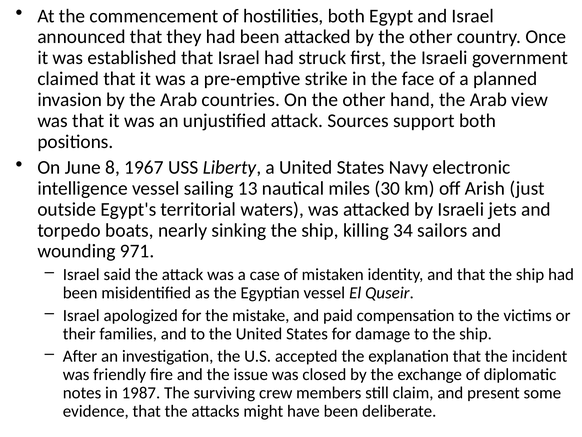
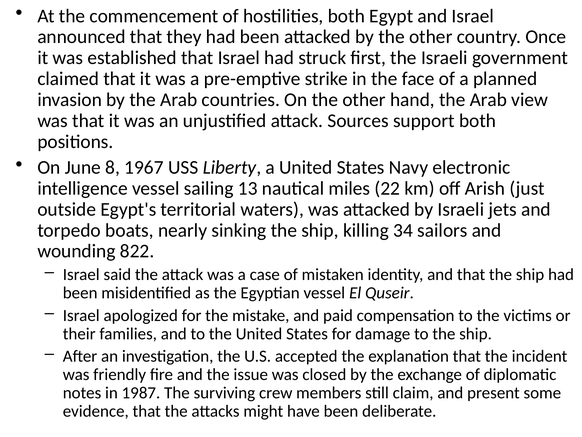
30: 30 -> 22 (387, 188)
971: 971 -> 822 (137, 251)
